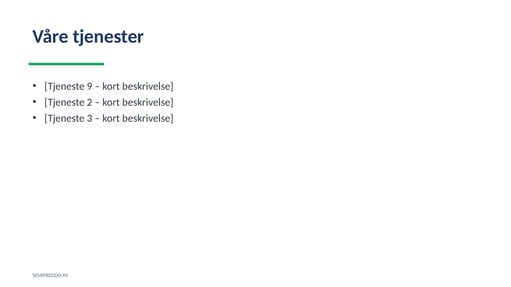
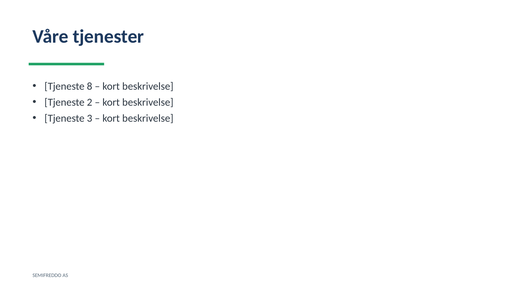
9: 9 -> 8 (90, 87)
